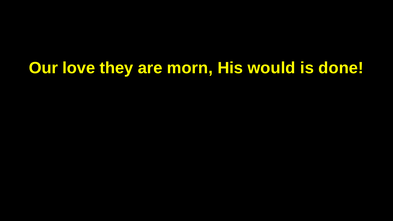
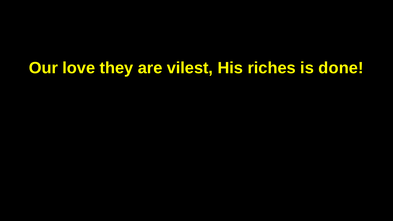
morn: morn -> vilest (190, 68)
would: would -> riches (272, 68)
